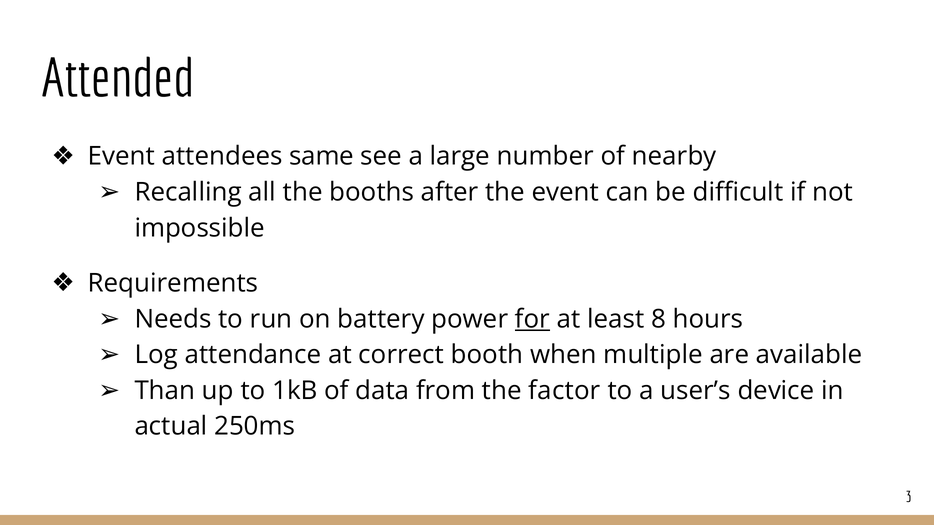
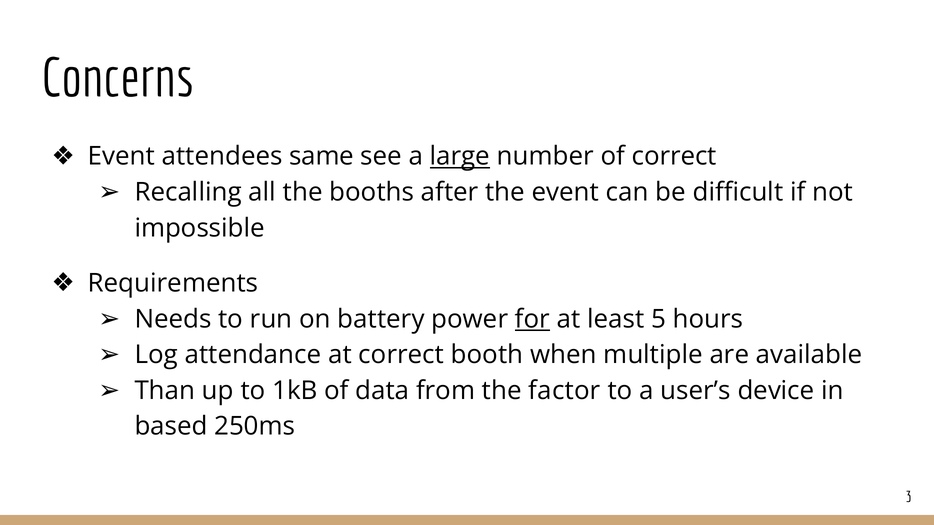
Attended: Attended -> Concerns (118, 79)
large underline: none -> present (460, 157)
of nearby: nearby -> correct (674, 157)
8: 8 -> 5 (659, 319)
actual: actual -> based (171, 427)
